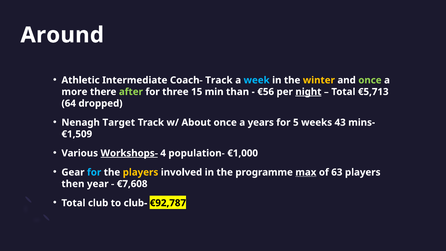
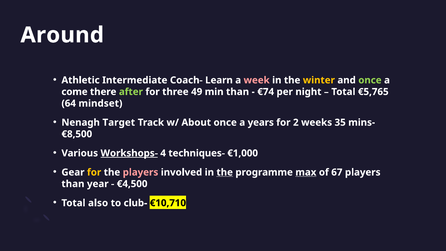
Coach- Track: Track -> Learn (219, 80)
week colour: light blue -> pink (257, 80)
more: more -> come (75, 92)
15: 15 -> 49 (197, 92)
€56: €56 -> €74 (266, 92)
night underline: present -> none (308, 92)
€5,713: €5,713 -> €5,765 (373, 92)
dropped: dropped -> mindset (100, 103)
5: 5 -> 2 (296, 122)
43: 43 -> 35 (340, 122)
€1,509: €1,509 -> €8,500 (77, 134)
population-: population- -> techniques- (197, 153)
for colour: light blue -> yellow (94, 172)
players colour: yellow -> pink (141, 172)
the underline: none -> present (225, 172)
63: 63 -> 67 (337, 172)
then: then -> than (73, 184)
€7,608: €7,608 -> €4,500 (132, 184)
club: club -> also (98, 203)
€92,787: €92,787 -> €10,710 (168, 203)
